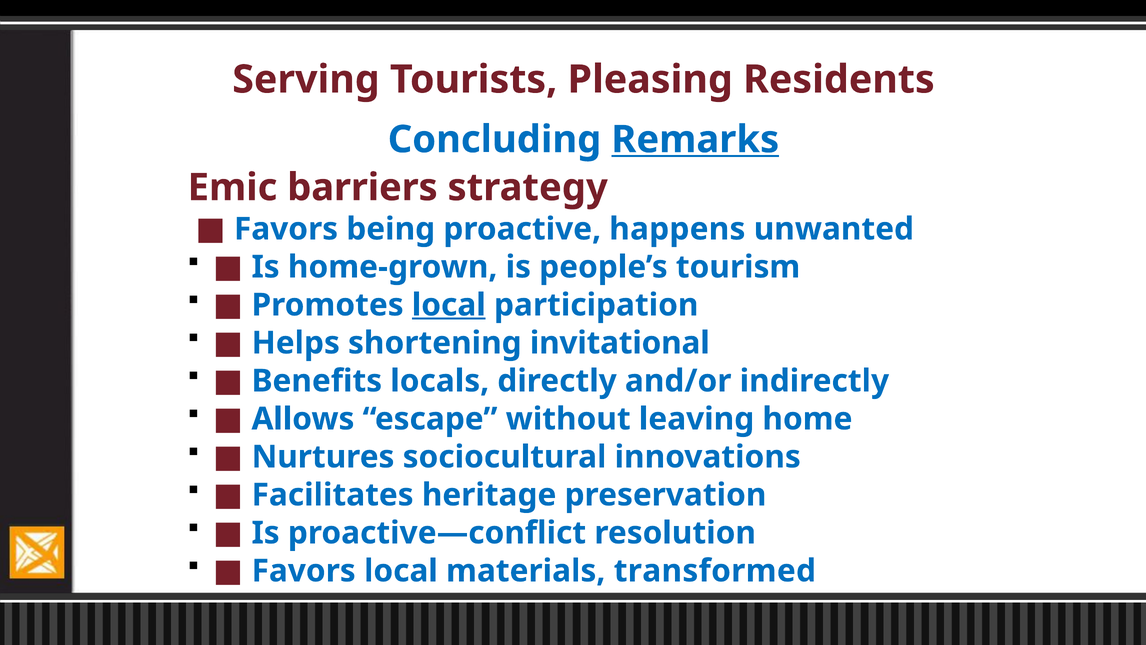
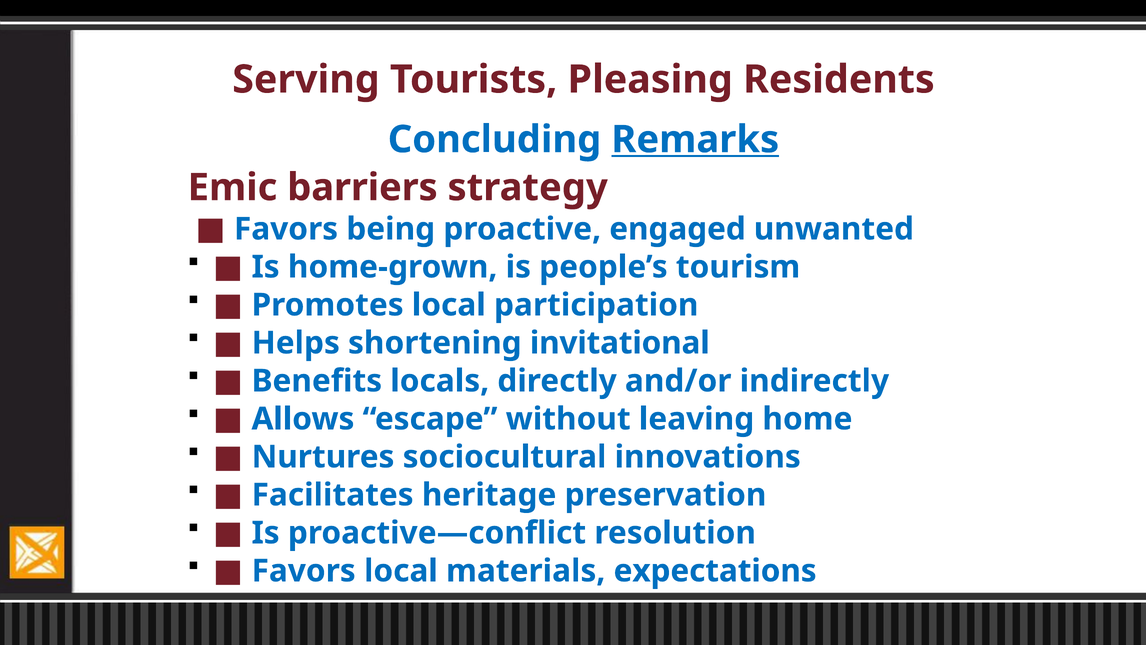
happens: happens -> engaged (678, 229)
local underline: present -> none (449, 305)
transformed: transformed -> expectations (715, 571)
